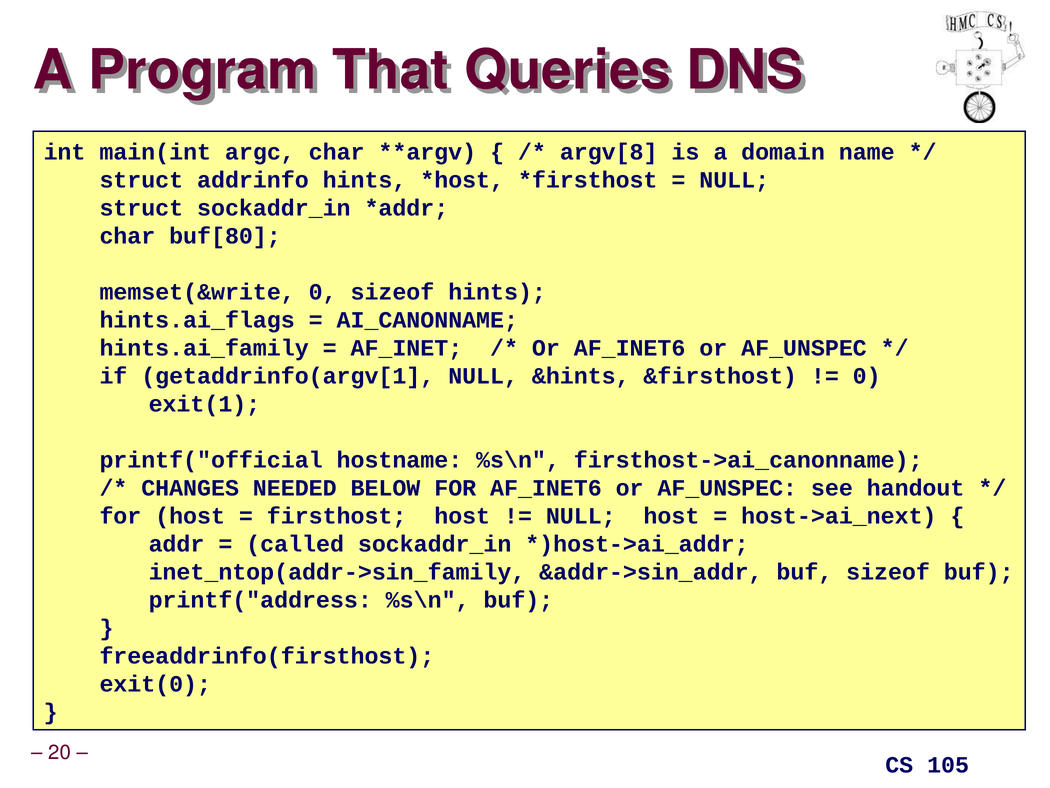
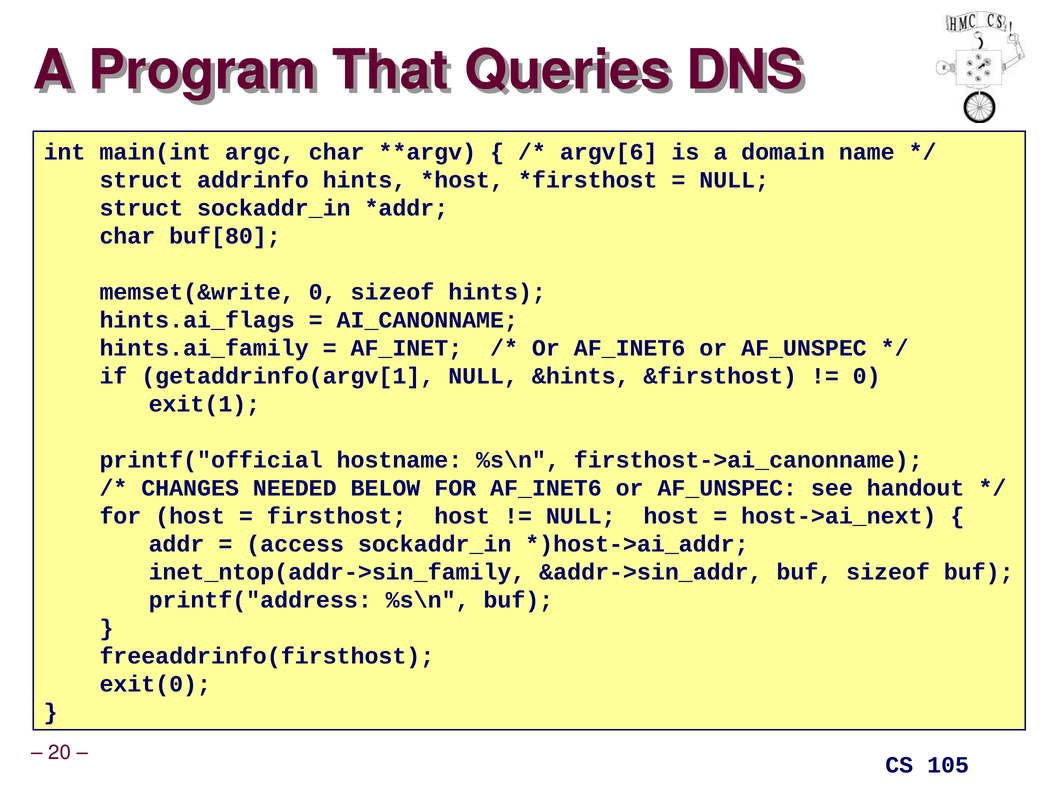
argv[8: argv[8 -> argv[6 (609, 152)
called: called -> access (295, 544)
